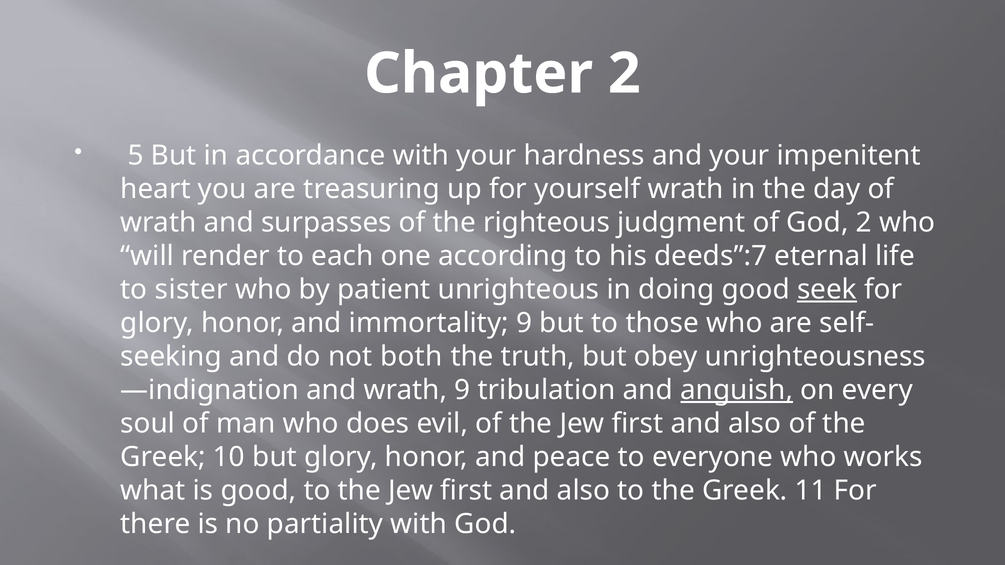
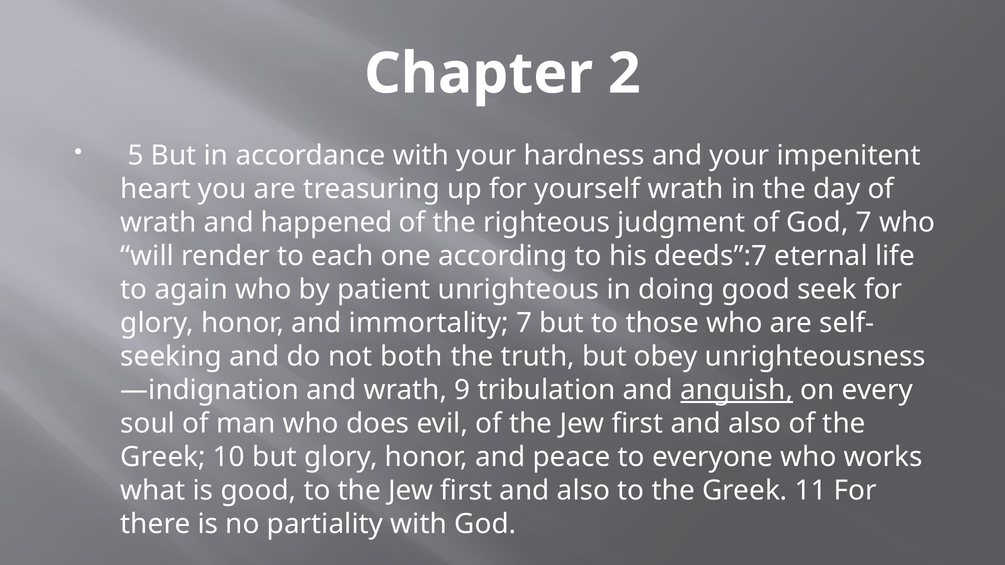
surpasses: surpasses -> happened (327, 223)
God 2: 2 -> 7 (864, 223)
sister: sister -> again (191, 290)
seek underline: present -> none (827, 290)
immortality 9: 9 -> 7 (524, 323)
